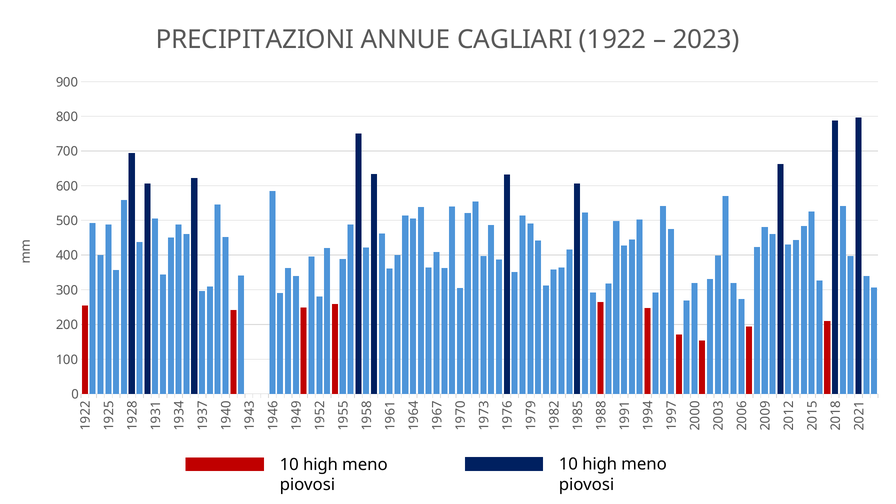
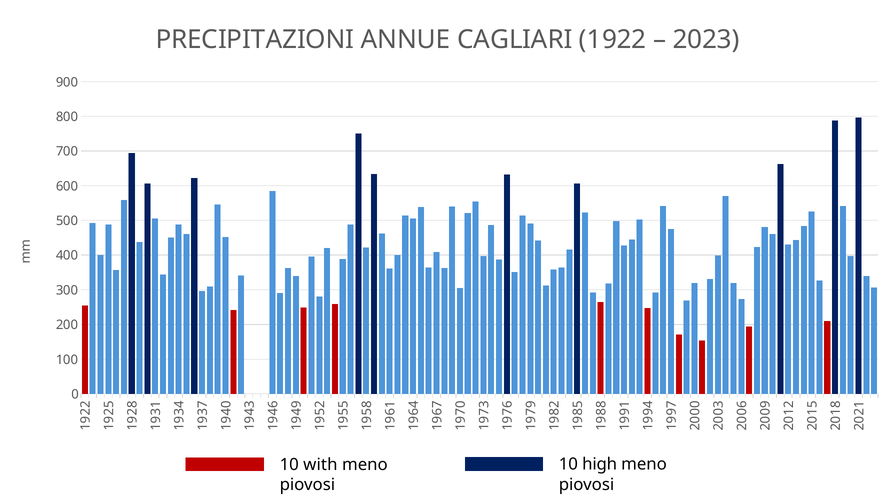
high: high -> with (320, 465)
